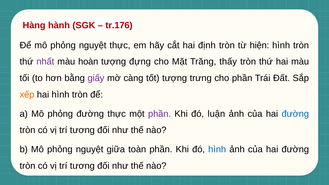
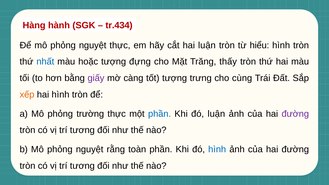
tr.176: tr.176 -> tr.434 (119, 25)
hai định: định -> luận (207, 45)
hiện: hiện -> hiểu (259, 45)
nhất colour: purple -> blue (45, 62)
hoàn: hoàn -> hoặc (88, 62)
cho phần: phần -> cùng (242, 78)
phỏng đường: đường -> trường (90, 114)
phần colour: purple -> blue (160, 114)
đường colour: blue -> purple (295, 114)
giữa: giữa -> rằng (116, 149)
